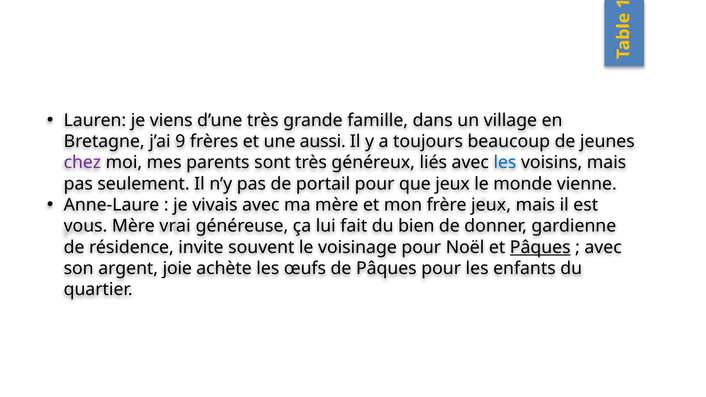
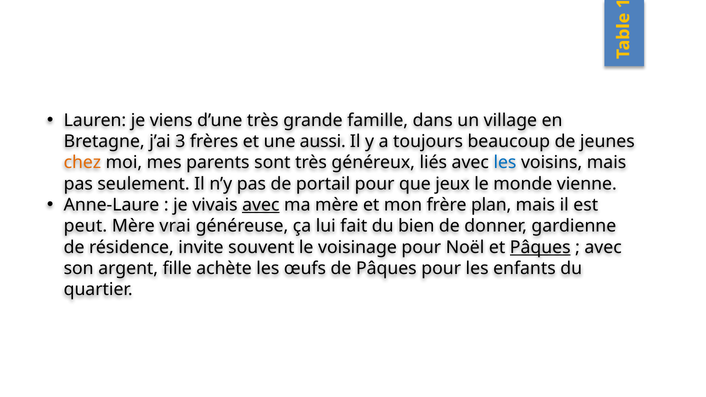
9: 9 -> 3 (180, 141)
chez colour: purple -> orange (82, 163)
avec underline: none -> present (261, 205)
frère jeux: jeux -> plan (491, 205)
vous: vous -> peut (85, 226)
joie: joie -> fille (177, 269)
